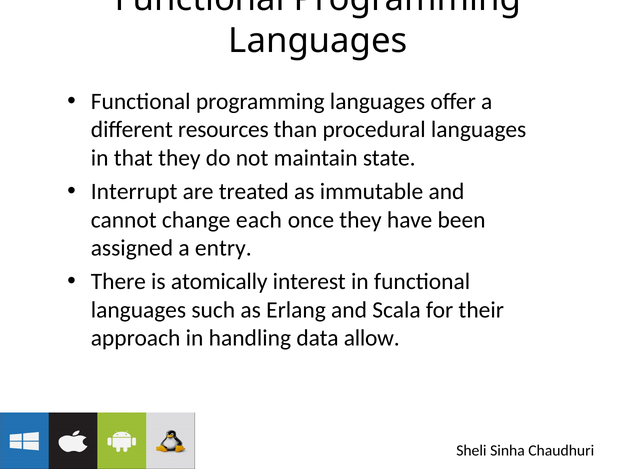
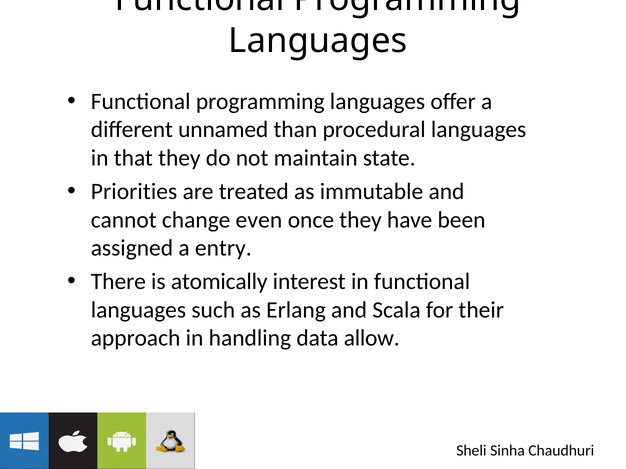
resources: resources -> unnamed (223, 130)
Interrupt: Interrupt -> Priorities (134, 192)
each: each -> even (259, 220)
